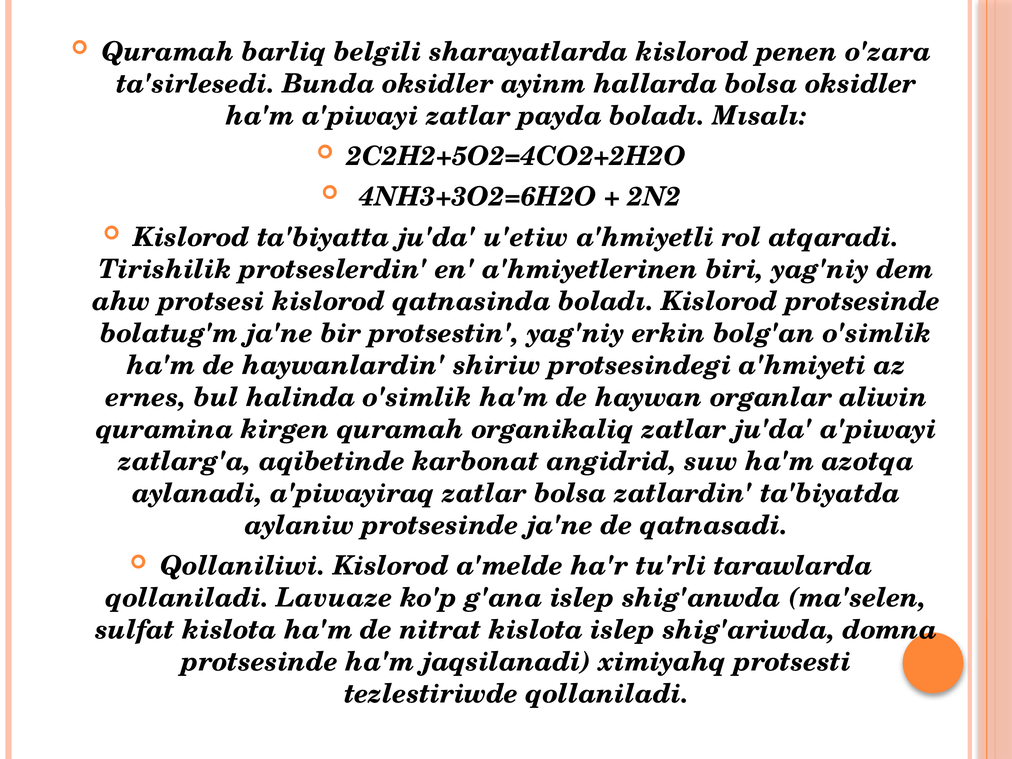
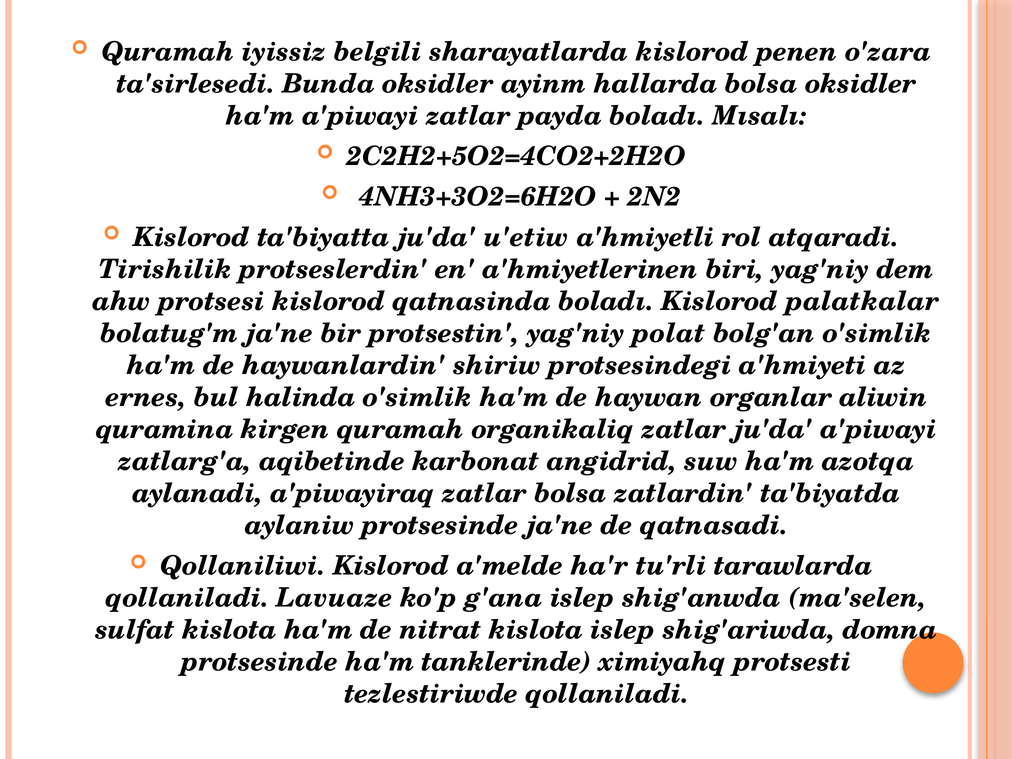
barliq: barliq -> iyissiz (284, 52)
Kislorod protsesinde: protsesinde -> palatkalar (862, 301)
erkin: erkin -> polat (669, 333)
jaqsilanadi: jaqsilanadi -> tanklerinde (507, 662)
